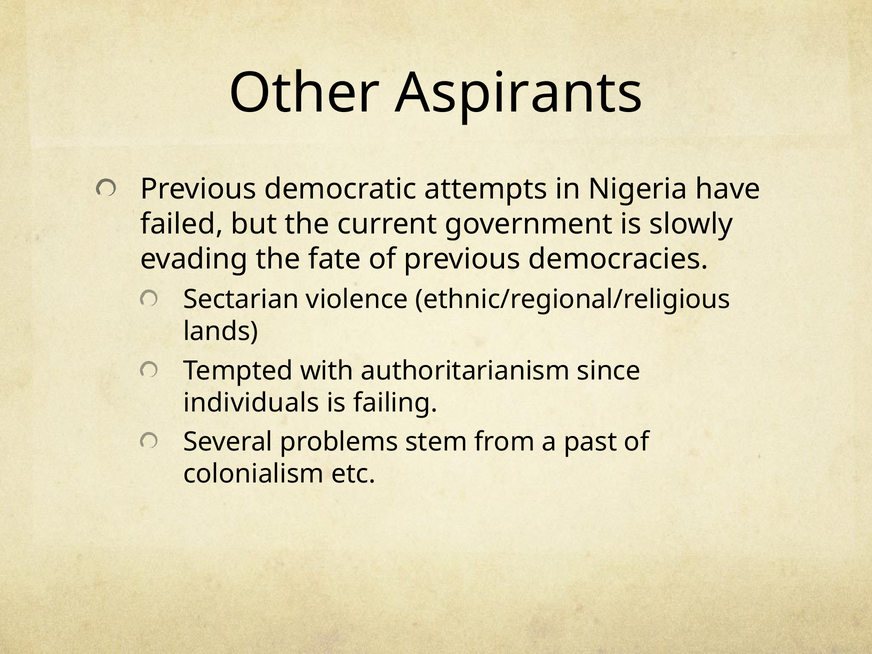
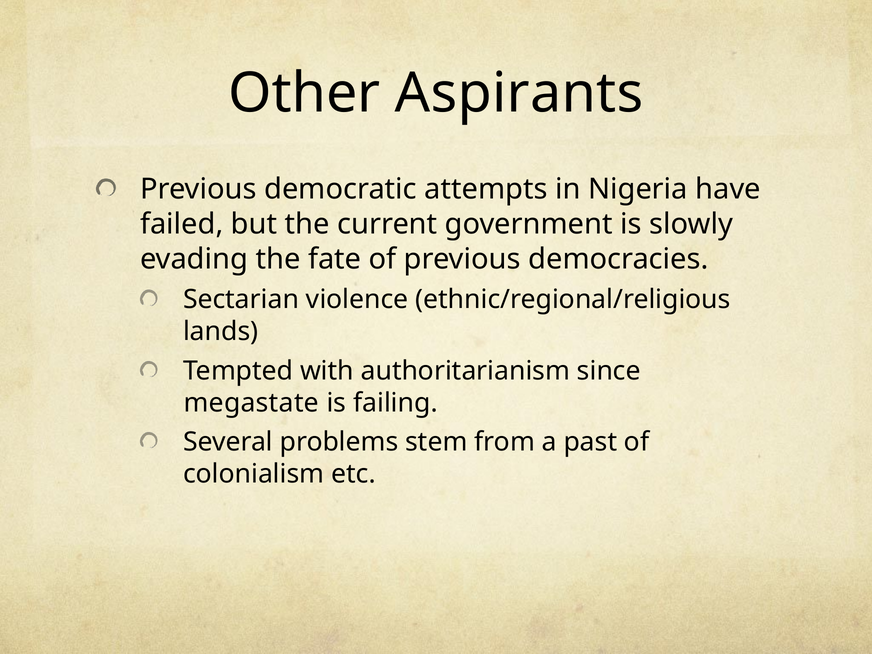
individuals: individuals -> megastate (251, 403)
